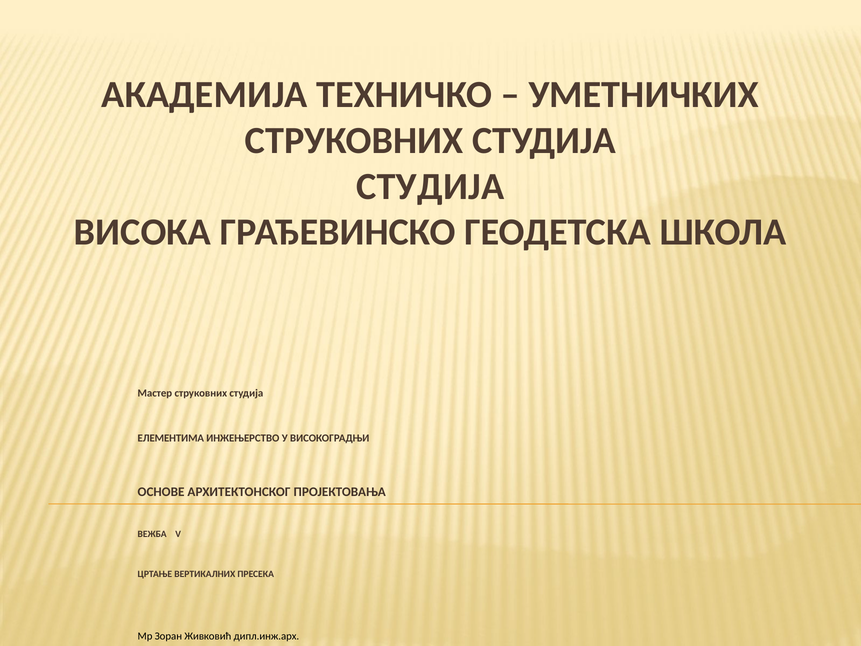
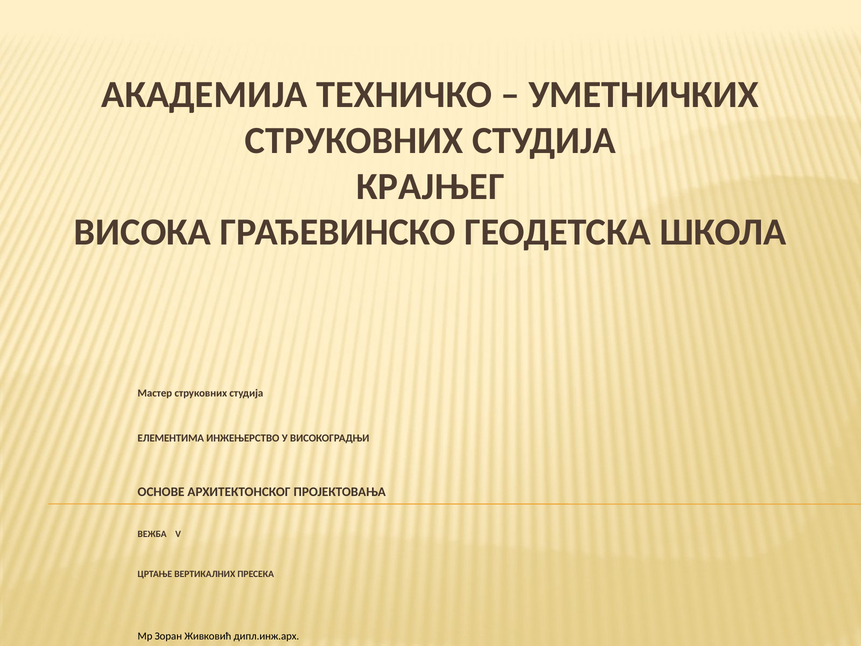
СТУДИЈА: СТУДИЈА -> КРАЈЊЕГ (430, 186)
